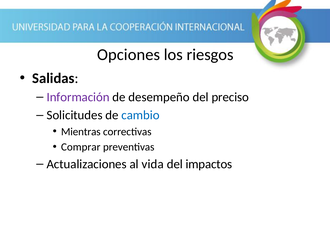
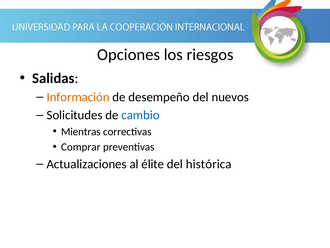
Información colour: purple -> orange (78, 97)
preciso: preciso -> nuevos (230, 97)
vida: vida -> élite (153, 164)
impactos: impactos -> histórica (209, 164)
